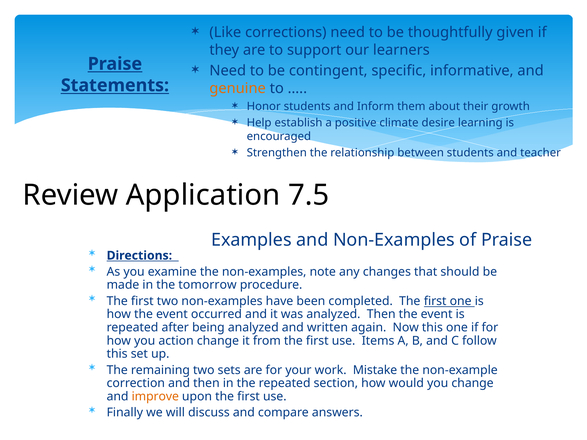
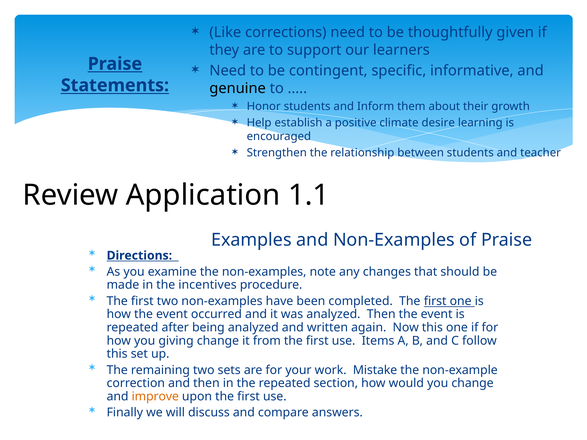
genuine colour: orange -> black (238, 88)
7.5: 7.5 -> 1.1 (309, 195)
tomorrow: tomorrow -> incentives (208, 285)
action: action -> giving (176, 341)
